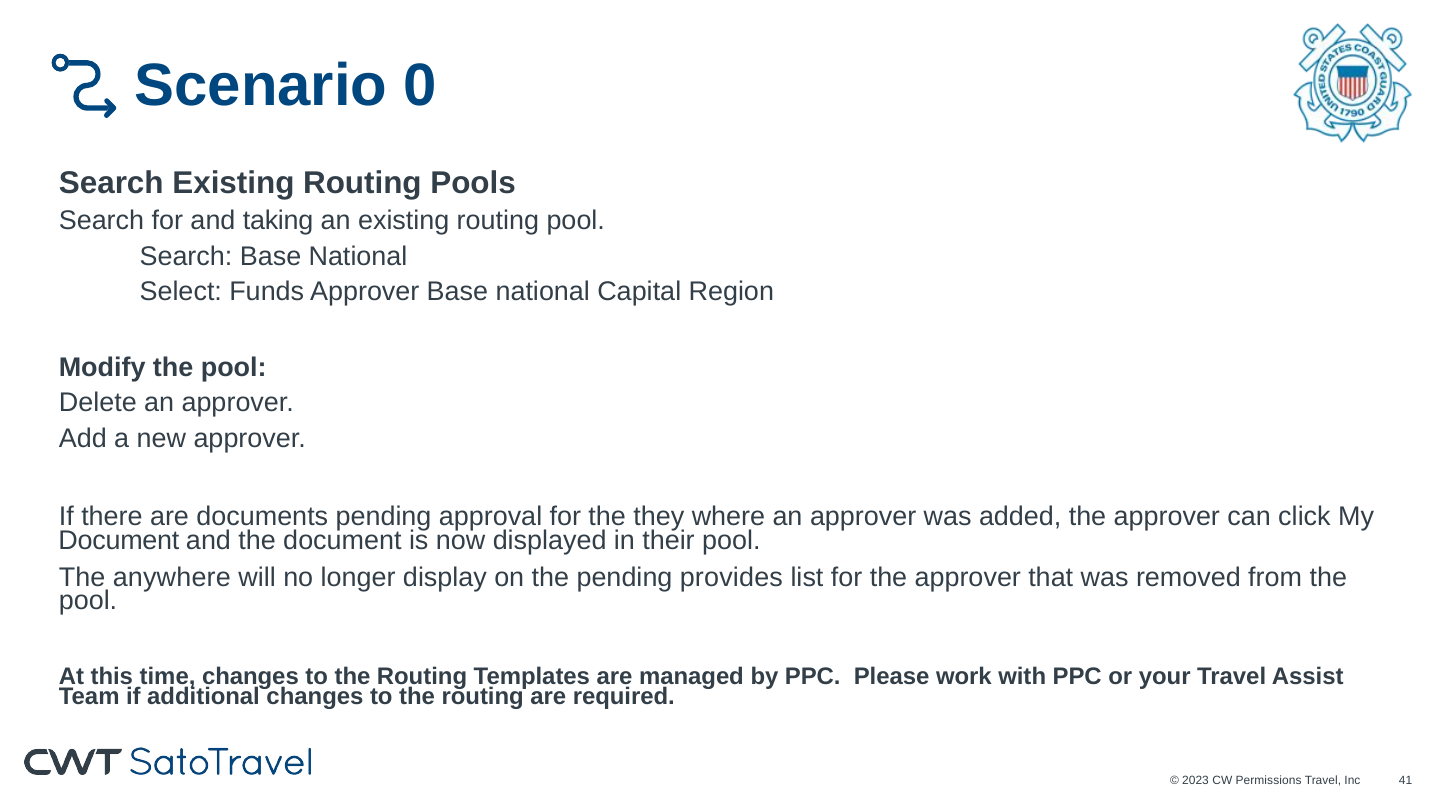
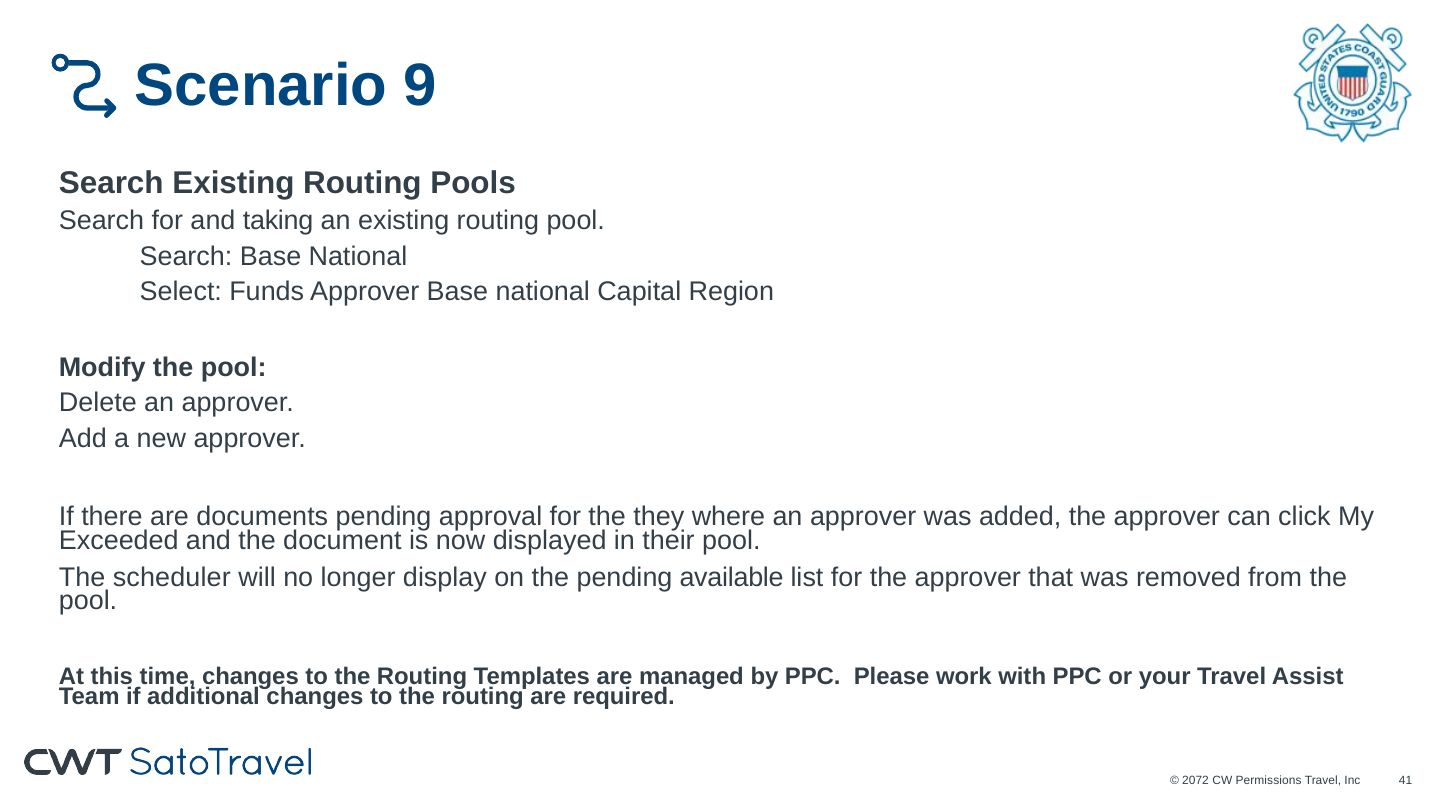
0: 0 -> 9 (420, 86)
Document: Document -> Exceeded (119, 540)
anywhere: anywhere -> scheduler (172, 578)
provides: provides -> available (732, 578)
2023: 2023 -> 2072 (1195, 781)
